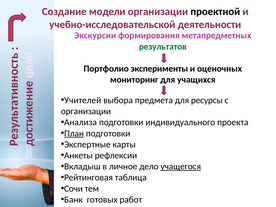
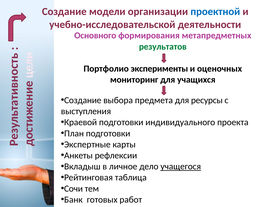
проектной colour: black -> blue (215, 12)
Экскурсии: Экскурсии -> Основного (95, 36)
Учителей: Учителей -> Создание (83, 100)
организации: организации -> выступления (86, 111)
Анализа: Анализа -> Краевой (81, 122)
План underline: present -> none (74, 133)
